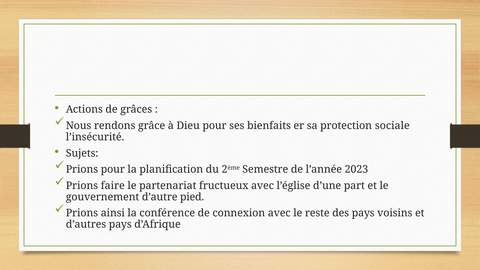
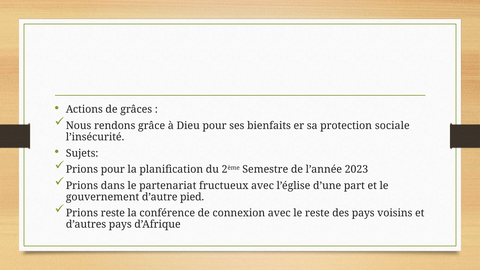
faire: faire -> dans (113, 186)
Prions ainsi: ainsi -> reste (113, 213)
